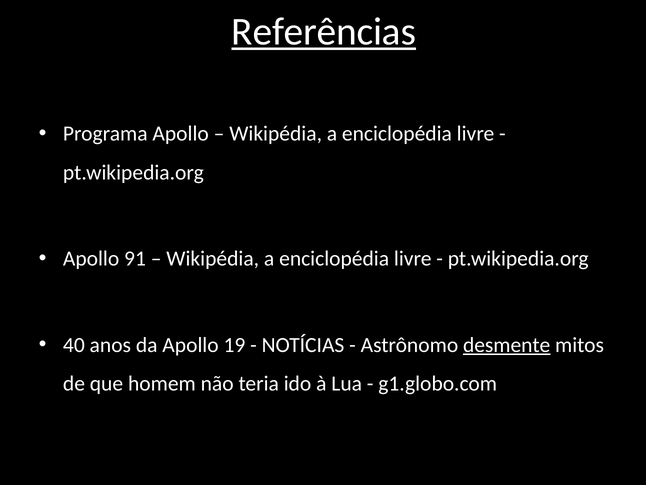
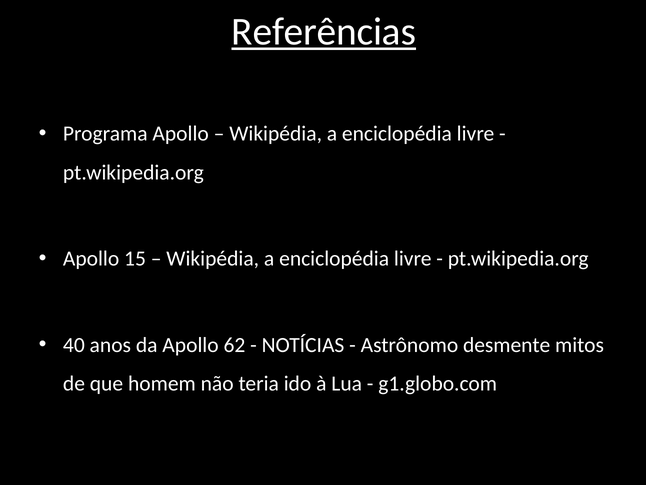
91: 91 -> 15 (135, 258)
19: 19 -> 62 (234, 345)
desmente underline: present -> none (507, 345)
